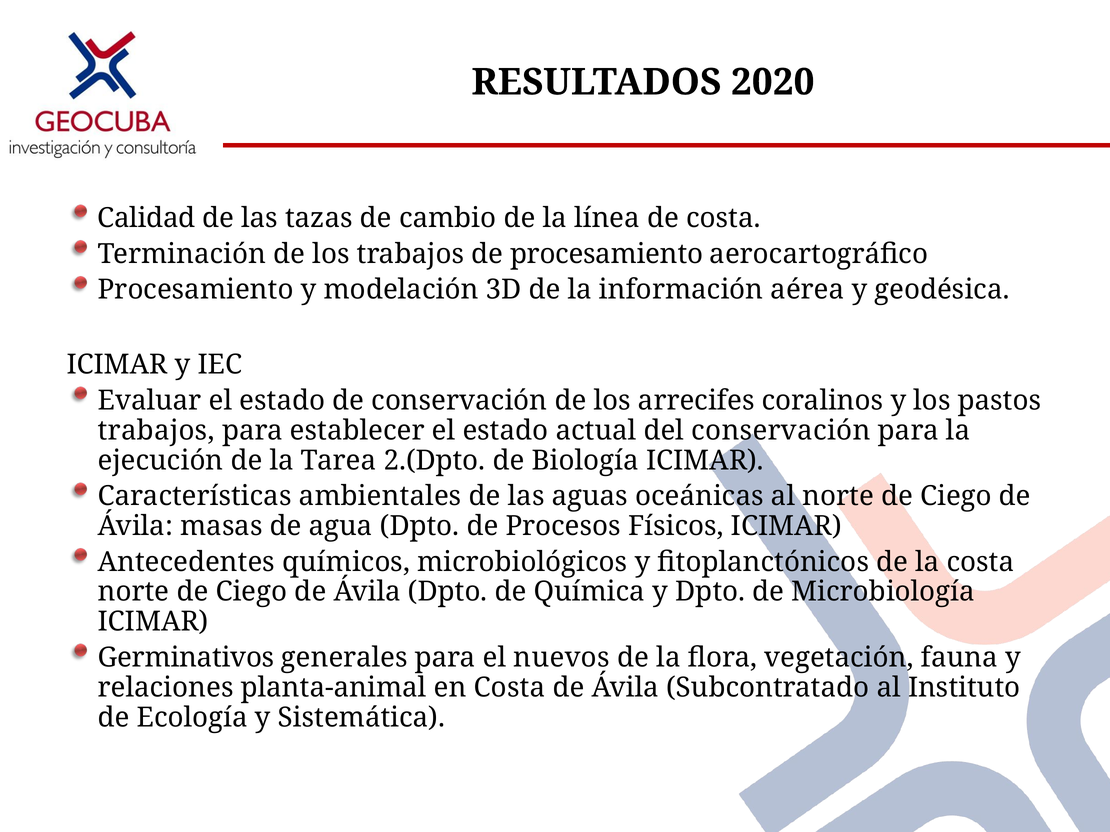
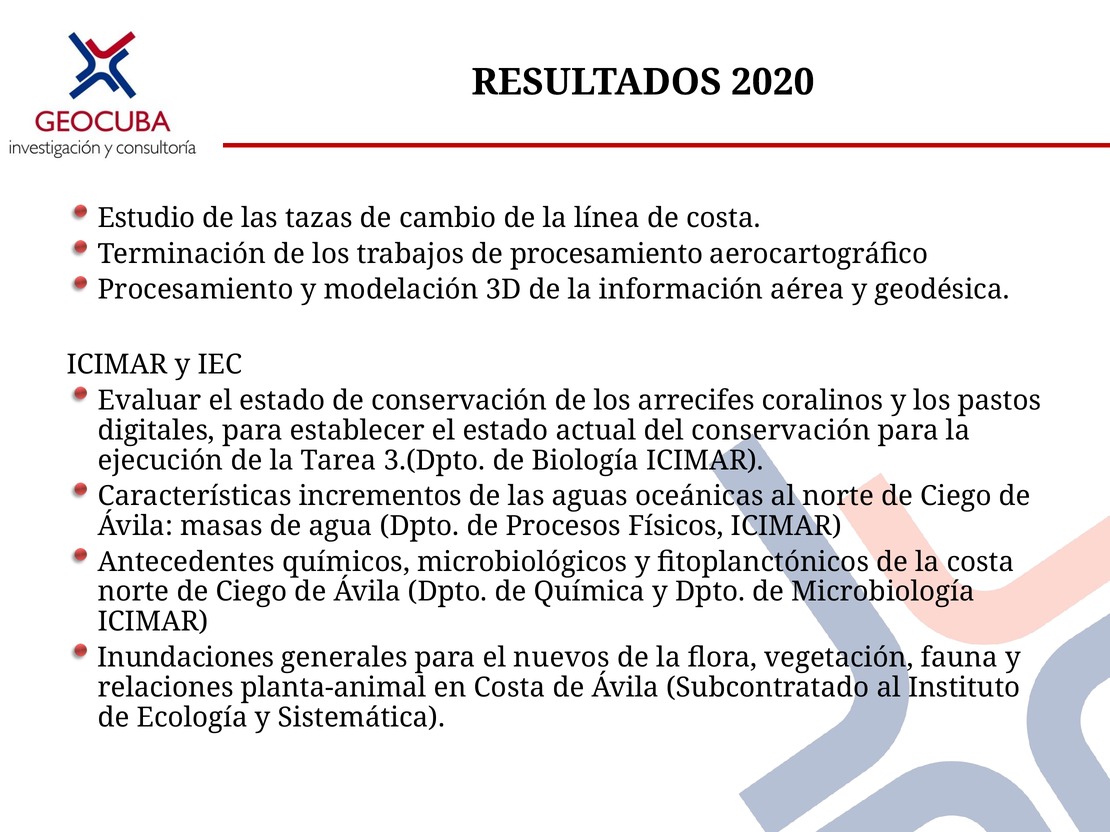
Calidad: Calidad -> Estudio (146, 218)
trabajos: trabajos -> digitales (156, 431)
2.(Dpto: 2.(Dpto -> 3.(Dpto (435, 461)
ambientales: ambientales -> incrementos (380, 496)
Germinativos: Germinativos -> Inundaciones (186, 658)
